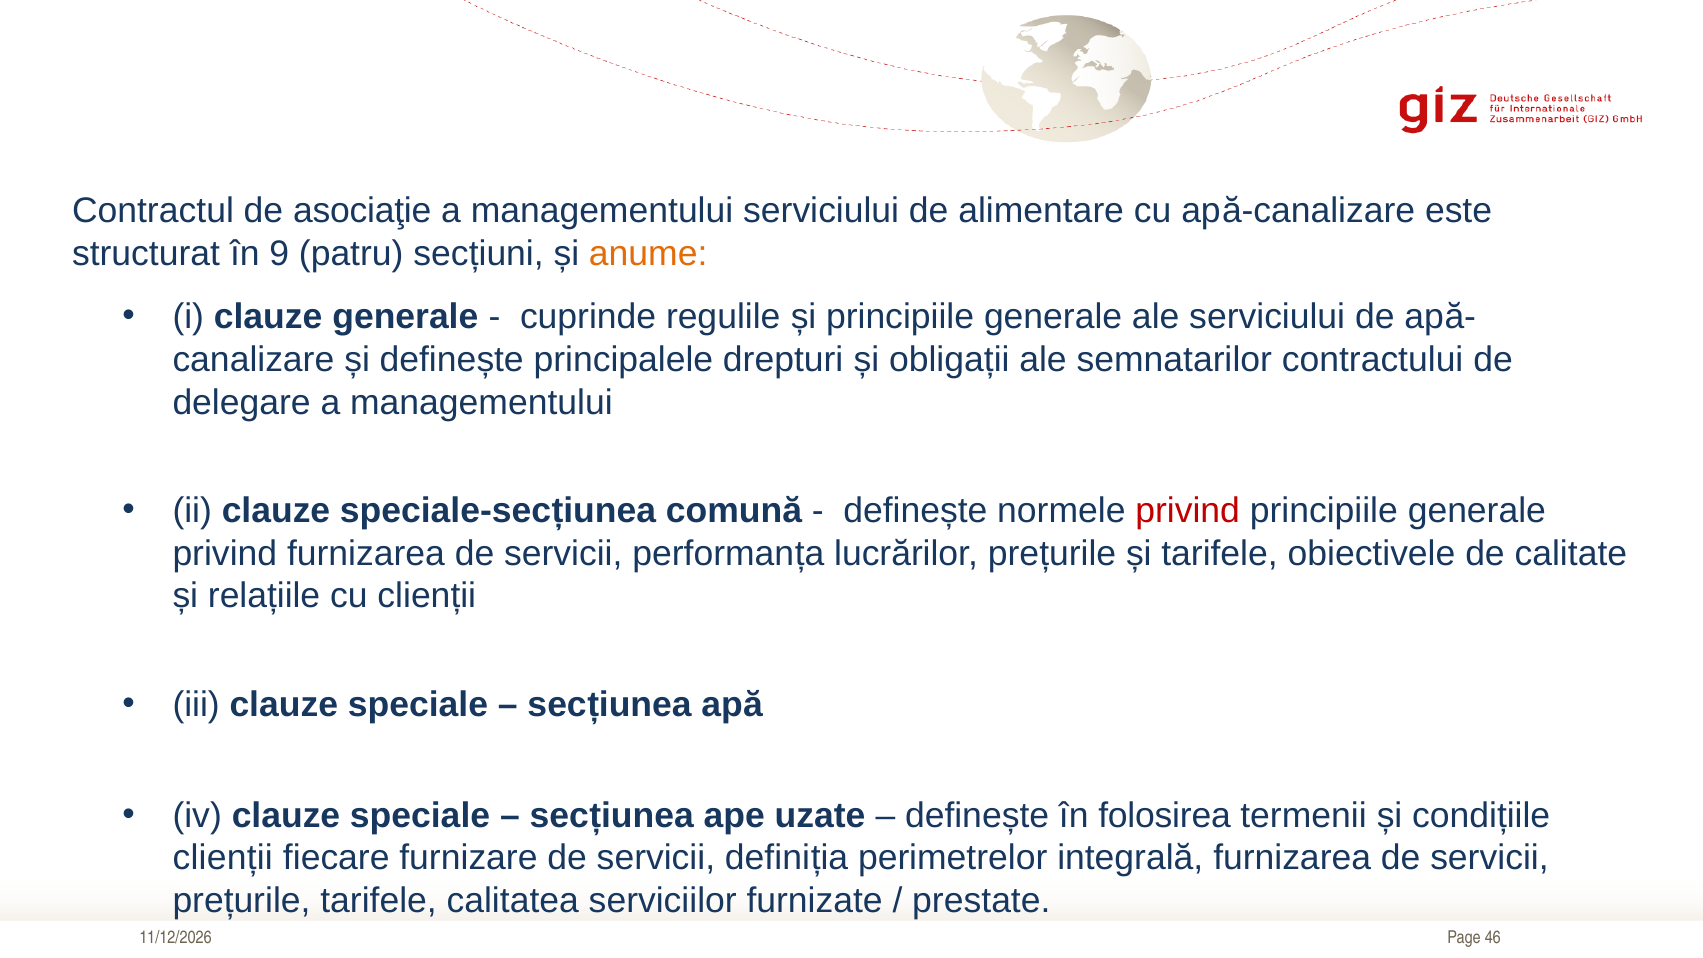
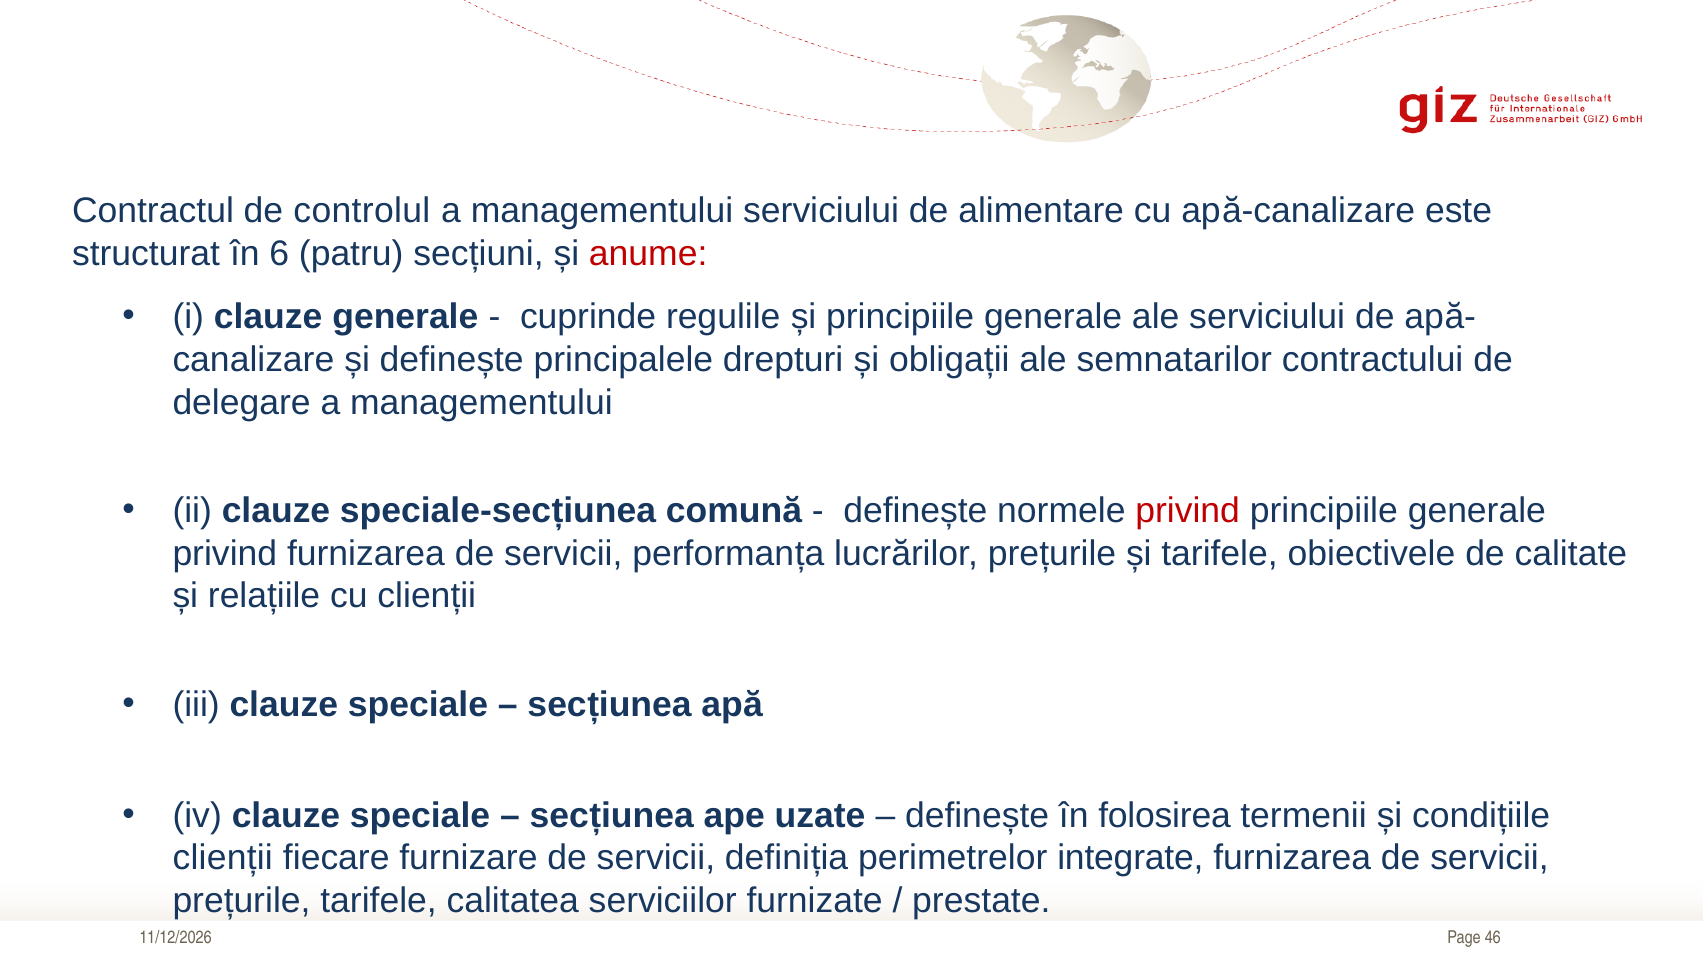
asociaţie: asociaţie -> controlul (362, 211)
9: 9 -> 6 (279, 253)
anume colour: orange -> red (648, 253)
integrală: integrală -> integrate (1130, 858)
